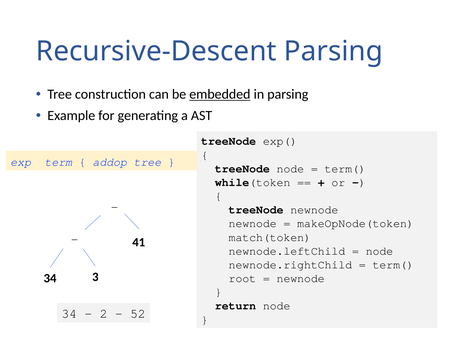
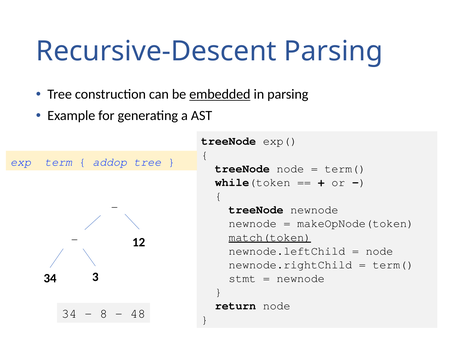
match(token underline: none -> present (270, 237)
41: 41 -> 12 (139, 242)
root: root -> stmt (242, 278)
2: 2 -> 8 (104, 313)
52: 52 -> 48 (138, 313)
